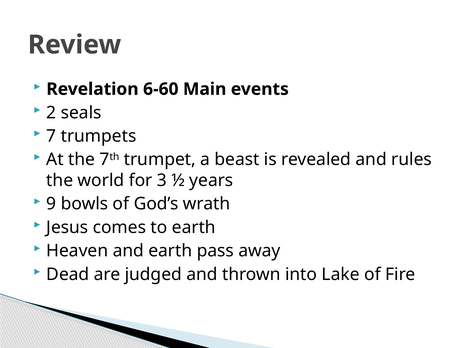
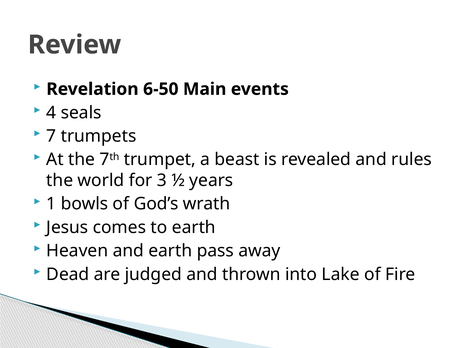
6-60: 6-60 -> 6-50 (161, 89)
2: 2 -> 4 (51, 113)
9: 9 -> 1 (51, 204)
